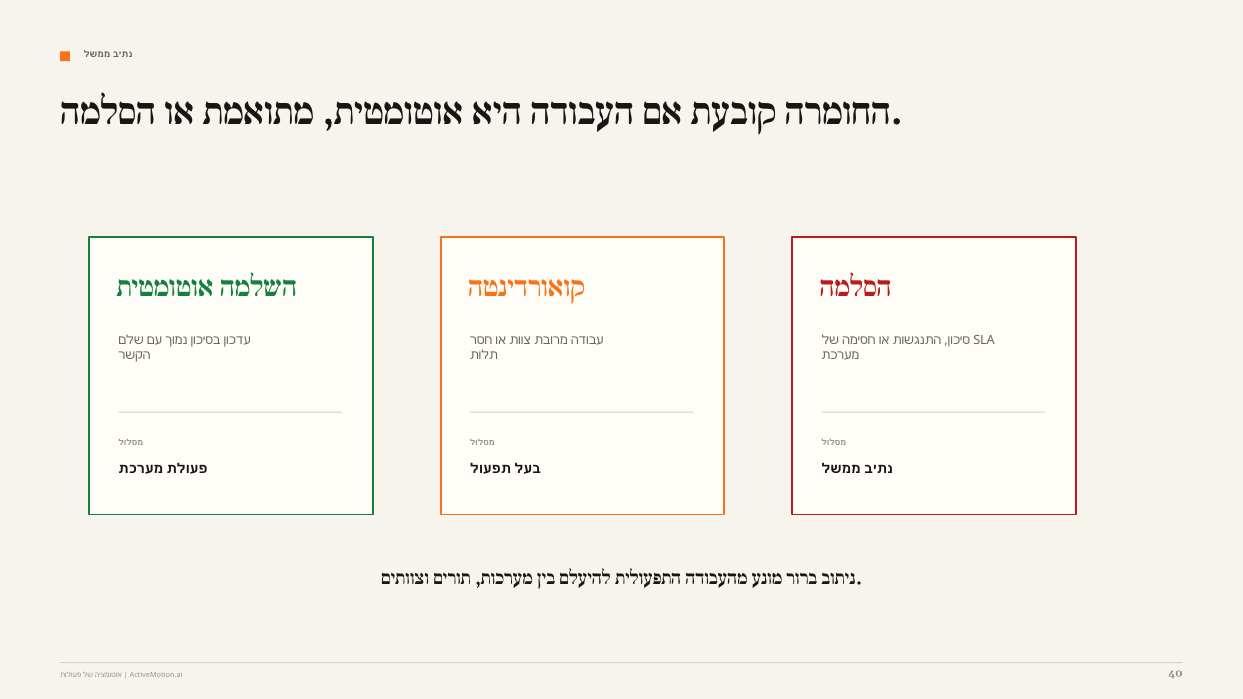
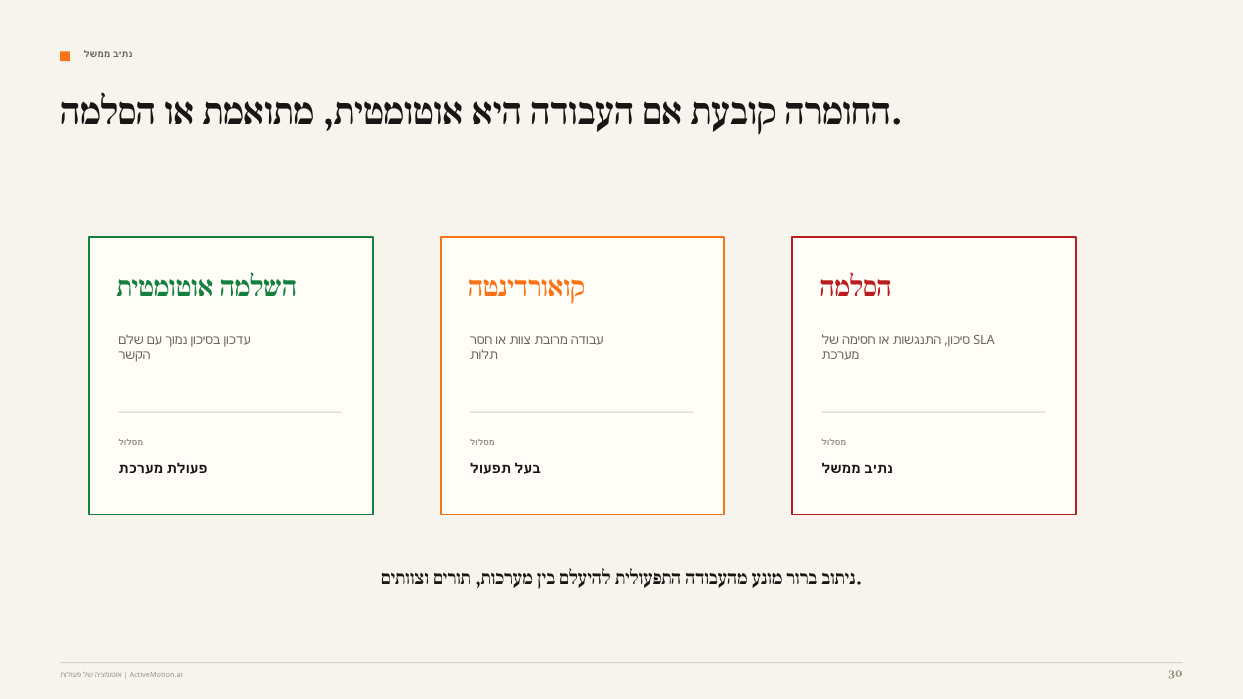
40: 40 -> 30 (1175, 673)
